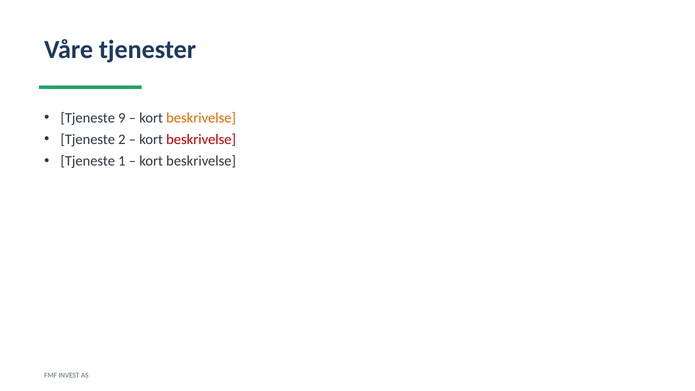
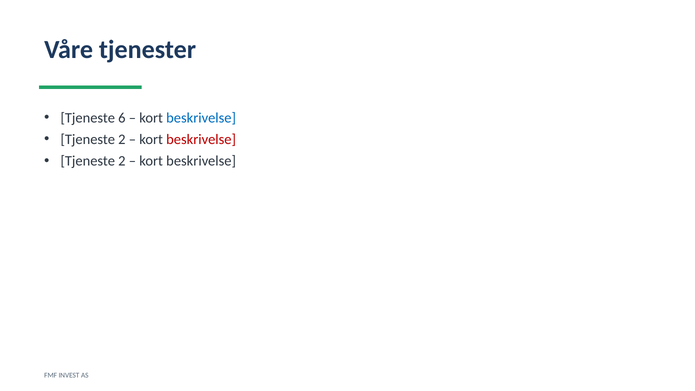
9: 9 -> 6 (122, 118)
beskrivelse colour: orange -> blue (201, 118)
1: 1 -> 2 (122, 161)
